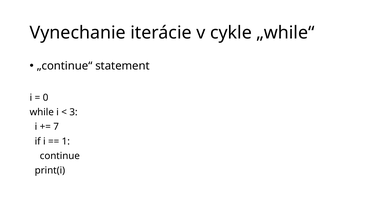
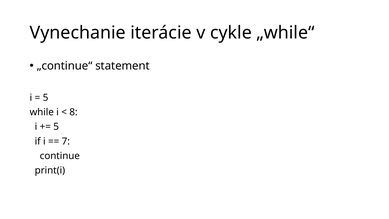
0: 0 -> 5 (46, 98)
3: 3 -> 8 (74, 112)
7: 7 -> 5 (56, 127)
1: 1 -> 7 (66, 141)
